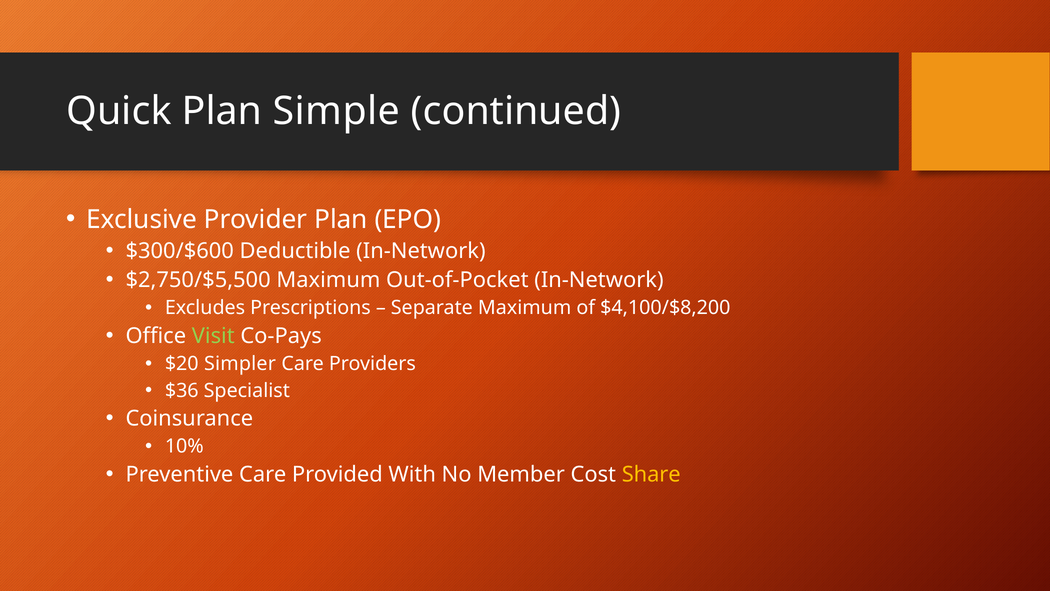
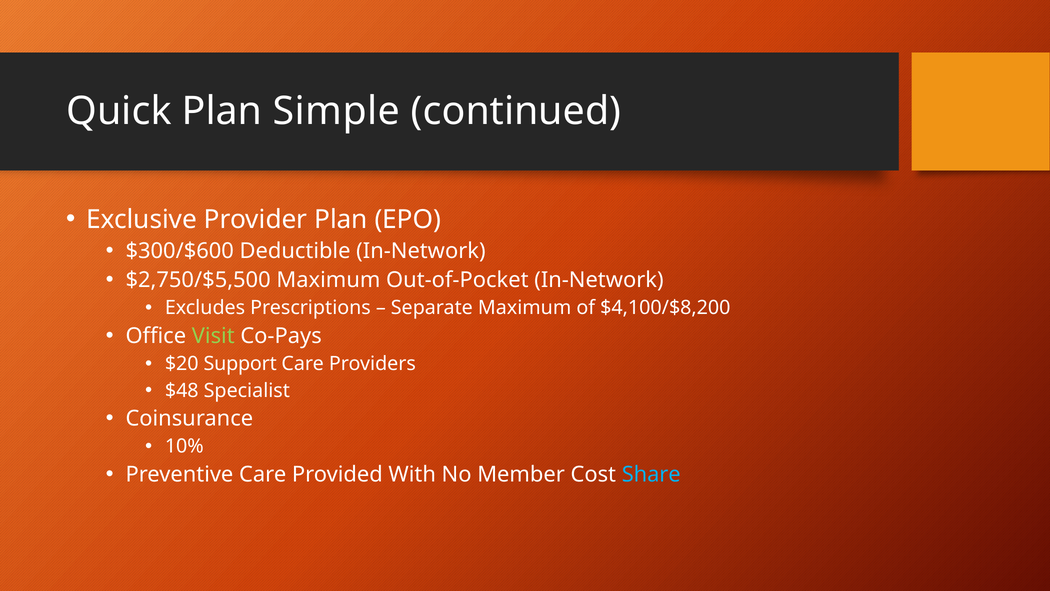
Simpler: Simpler -> Support (240, 364)
$36: $36 -> $48 (182, 390)
Share colour: yellow -> light blue (651, 474)
